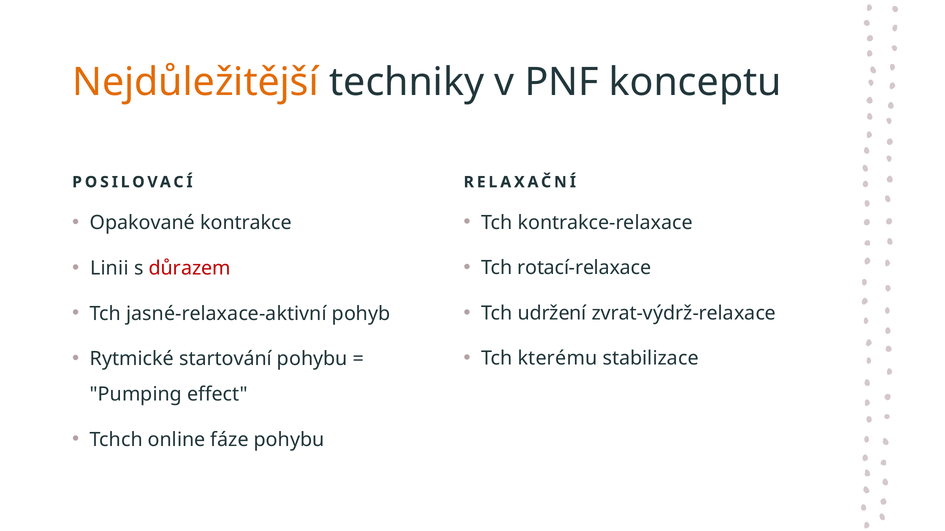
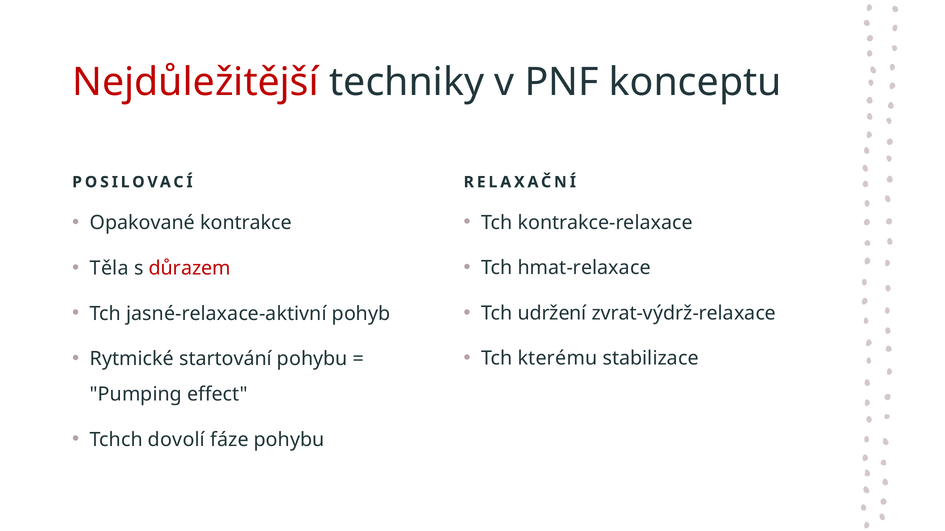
Nejdůležitější colour: orange -> red (196, 82)
rotací-relaxace: rotací-relaxace -> hmat-relaxace (584, 268)
Linii: Linii -> Těla (109, 269)
online: online -> dovolí (177, 440)
